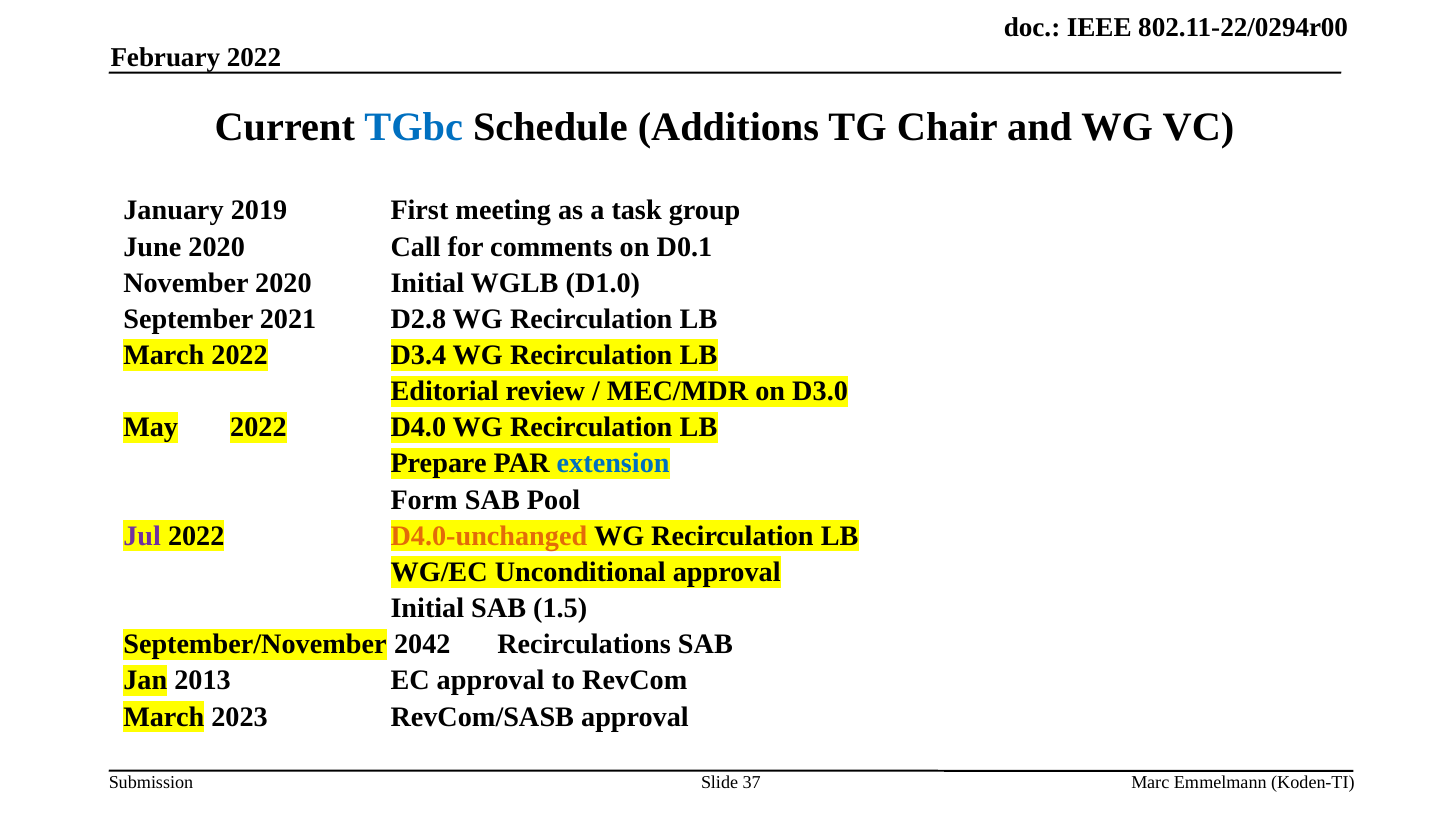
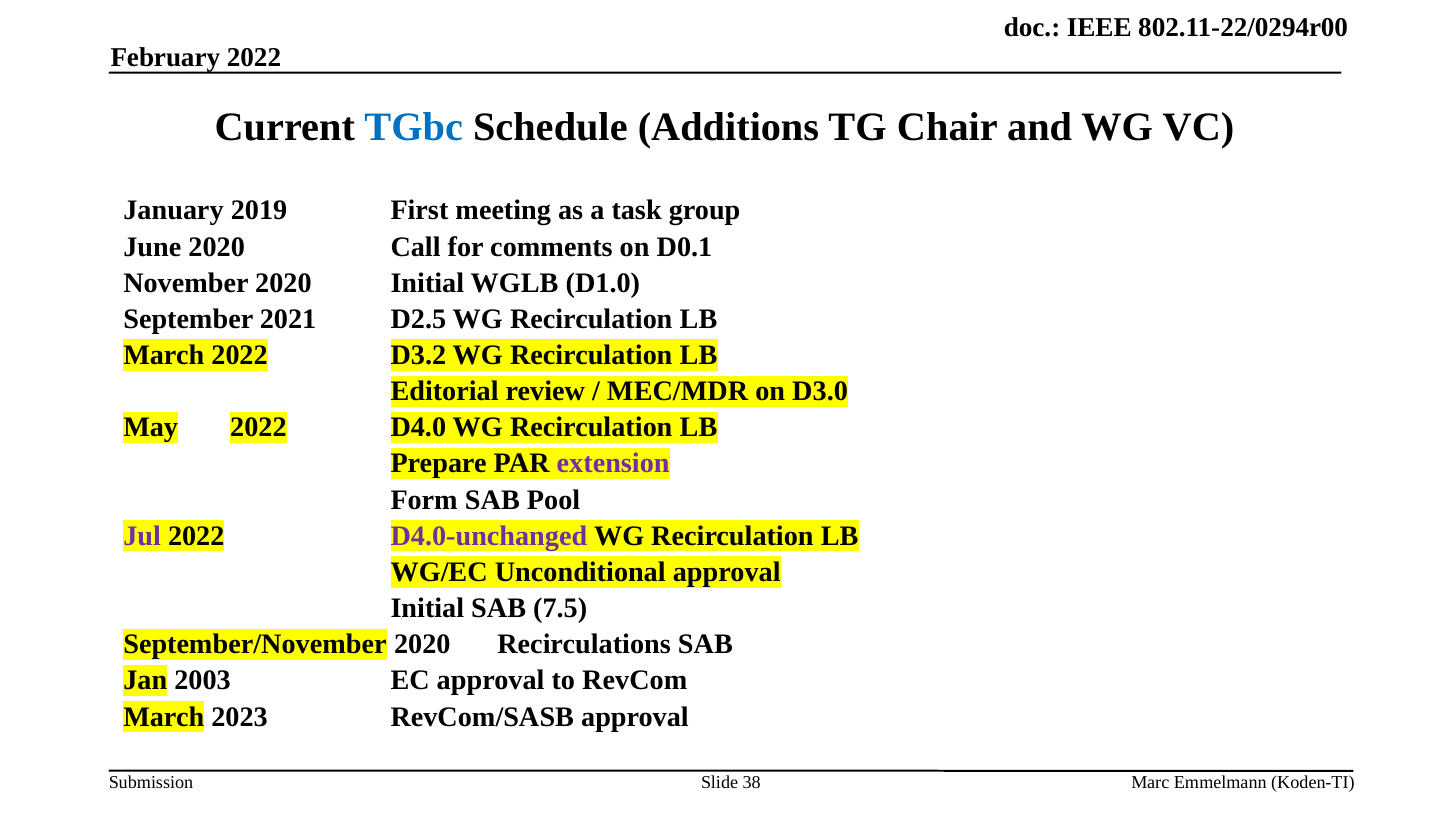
D2.8: D2.8 -> D2.5 (418, 319)
D3.4: D3.4 -> D3.2 (418, 355)
extension colour: blue -> purple (613, 463)
D4.0-unchanged colour: orange -> purple (489, 536)
1.5: 1.5 -> 7.5 (560, 608)
September/November 2042: 2042 -> 2020 (422, 644)
2013: 2013 -> 2003 (203, 680)
37: 37 -> 38 (752, 782)
